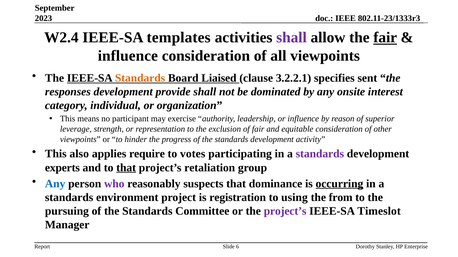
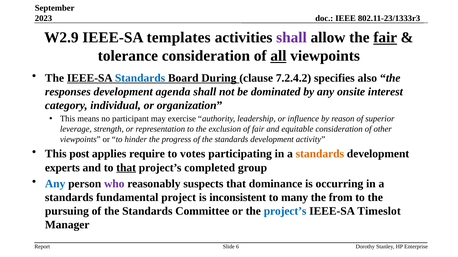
W2.4: W2.4 -> W2.9 (61, 38)
influence: influence -> tolerance (128, 56)
all underline: none -> present (278, 56)
Standards colour: orange -> blue (140, 78)
Liaised: Liaised -> During (219, 78)
3.2.2.1: 3.2.2.1 -> 7.2.4.2 (293, 78)
sent: sent -> also (367, 78)
provide: provide -> agenda (173, 92)
also: also -> post (79, 154)
standards colour: purple -> orange (320, 154)
retaliation: retaliation -> completed (210, 168)
occurring underline: present -> none (339, 184)
environment: environment -> fundamental (127, 198)
registration: registration -> inconsistent (238, 198)
using: using -> many (295, 198)
project’s colour: purple -> blue (285, 211)
